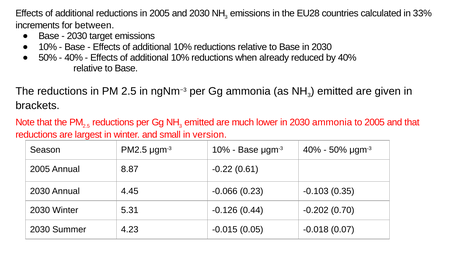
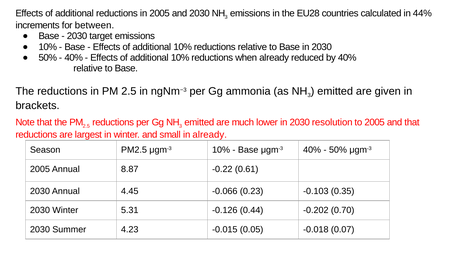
33%: 33% -> 44% (422, 13)
2030 ammonia: ammonia -> resolution (332, 123)
in version: version -> already (210, 135)
